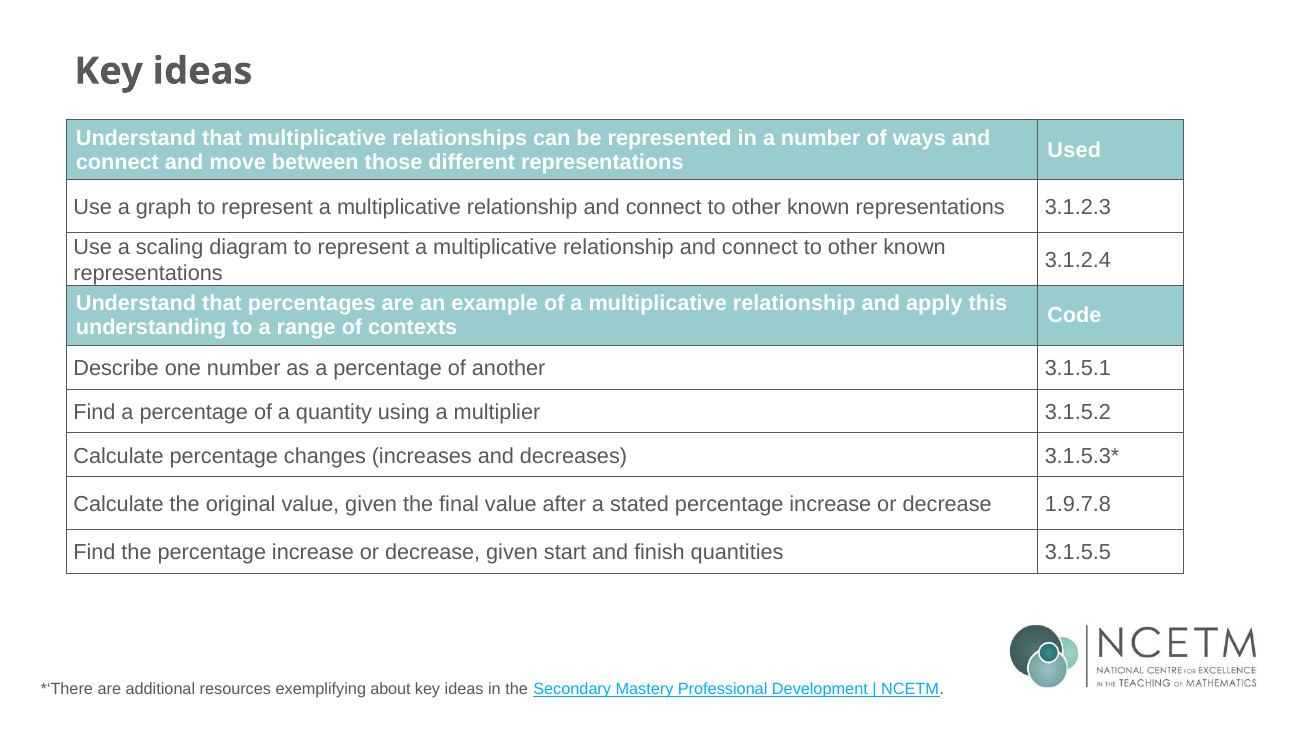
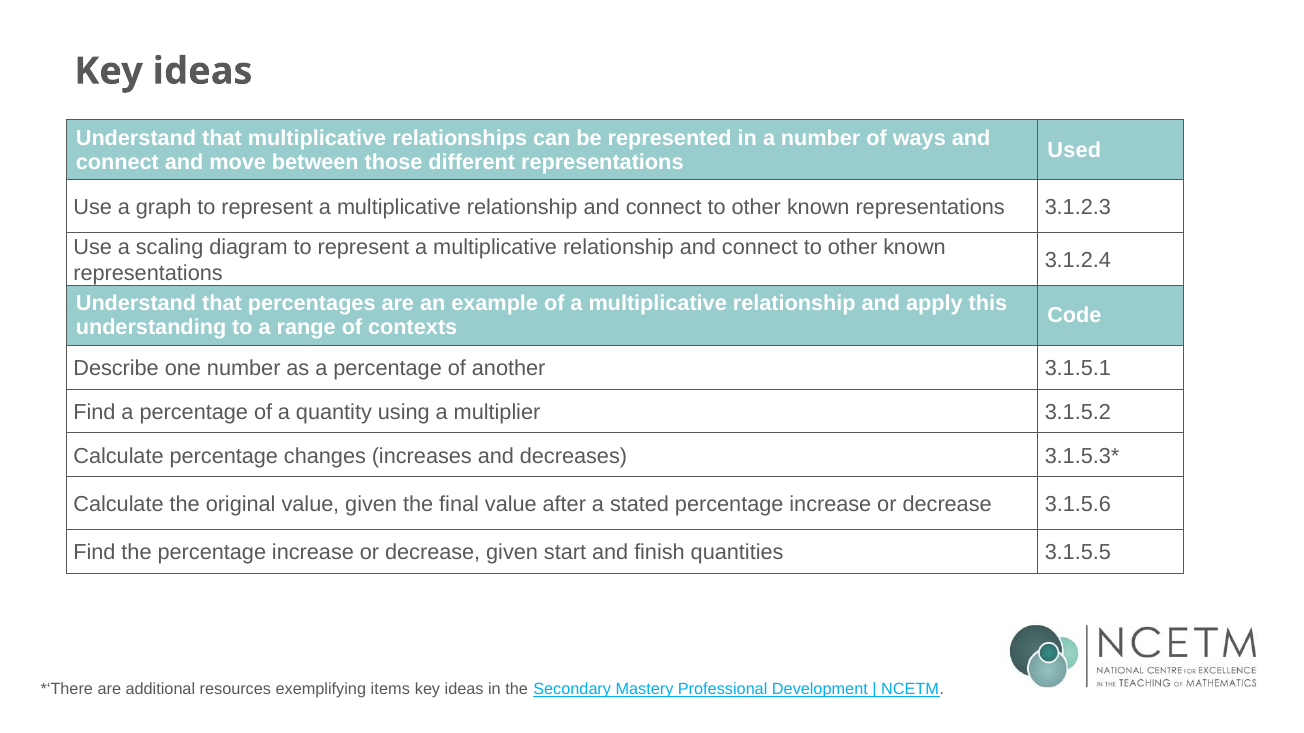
1.9.7.8: 1.9.7.8 -> 3.1.5.6 (1078, 505)
about: about -> items (390, 689)
